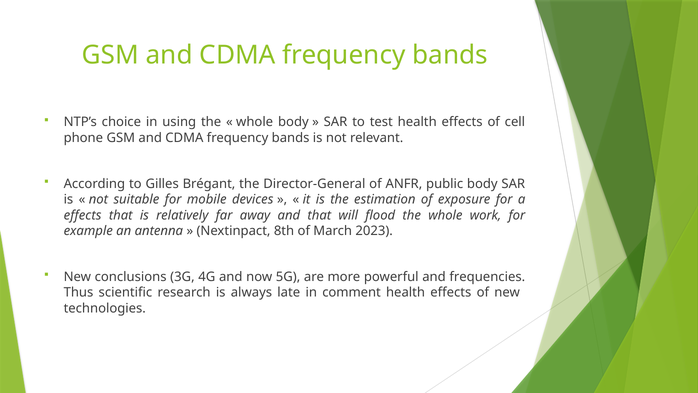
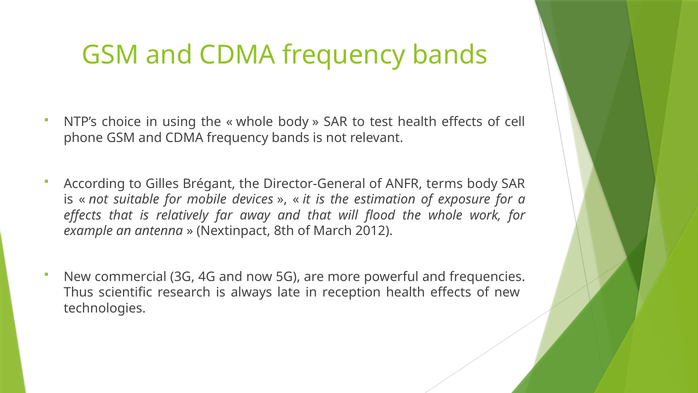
public: public -> terms (445, 184)
2023: 2023 -> 2012 (374, 231)
conclusions: conclusions -> commercial (131, 277)
comment: comment -> reception (352, 292)
